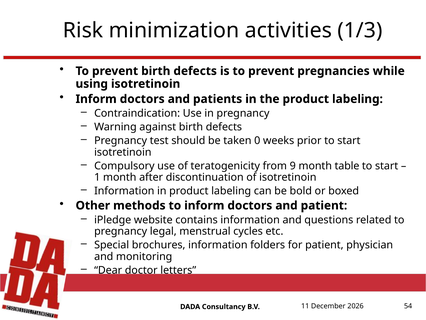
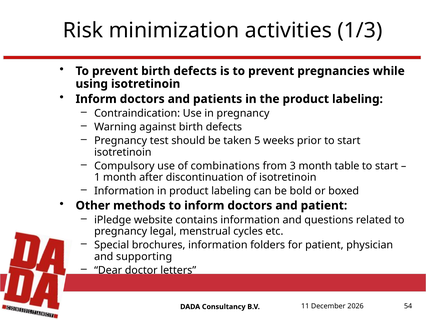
0: 0 -> 5 (257, 140)
teratogenicity: teratogenicity -> combinations (225, 166)
9: 9 -> 3 (293, 166)
monitoring: monitoring -> supporting (144, 256)
